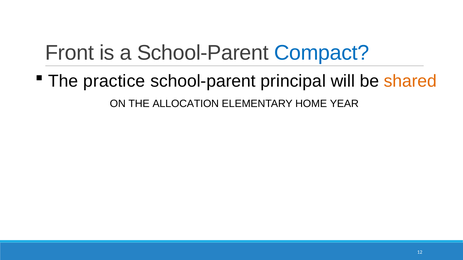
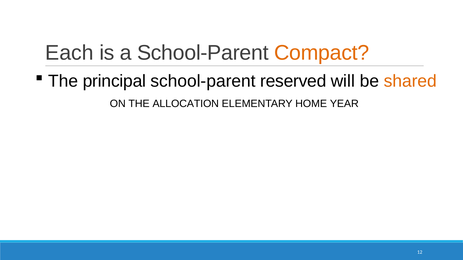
Front: Front -> Each (69, 53)
Compact colour: blue -> orange (322, 53)
practice: practice -> principal (114, 81)
principal: principal -> reserved (293, 81)
